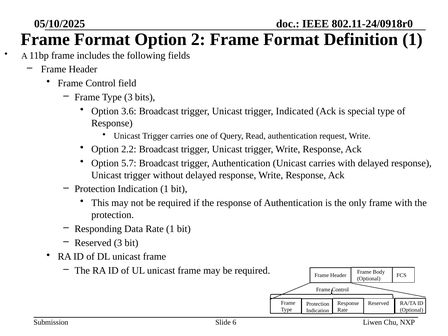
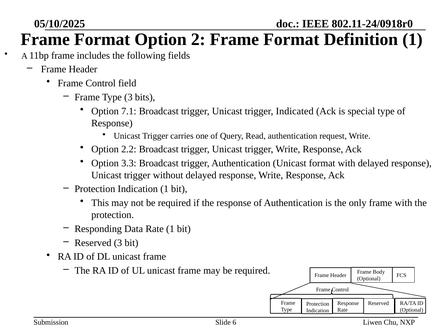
3.6: 3.6 -> 7.1 (129, 111)
5.7: 5.7 -> 3.3 (129, 163)
Unicast carries: carries -> format (322, 163)
